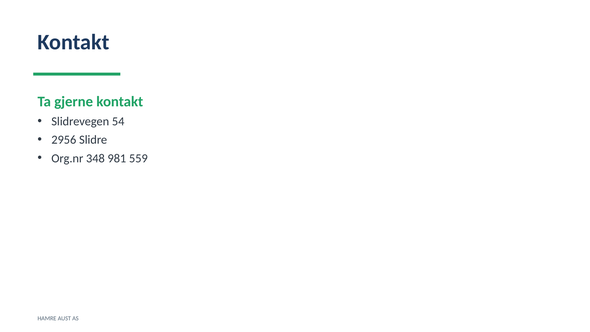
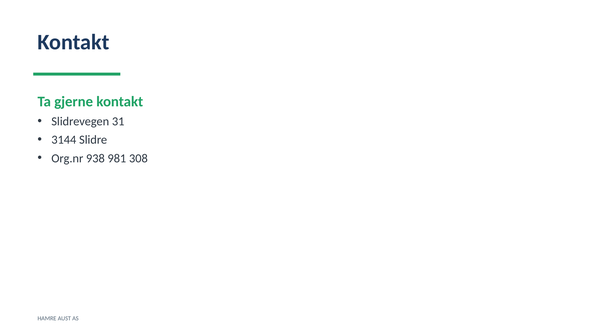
54: 54 -> 31 (118, 121)
2956: 2956 -> 3144 (64, 140)
348: 348 -> 938 (95, 158)
559: 559 -> 308 (138, 158)
